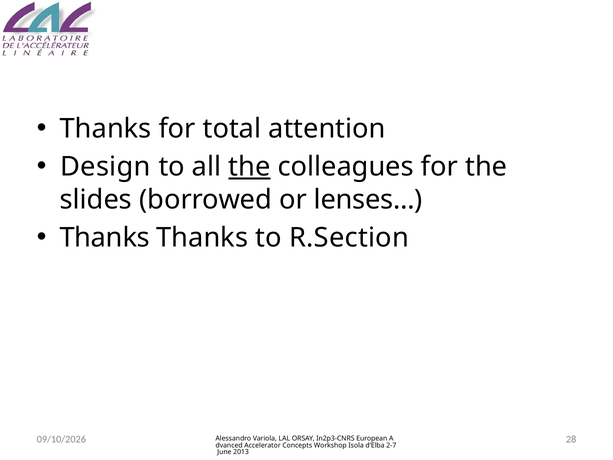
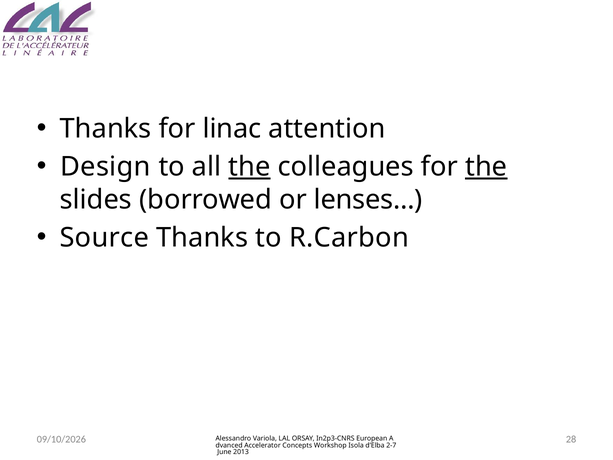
total: total -> linac (232, 129)
the underline: none -> present (486, 167)
Thanks: Thanks -> Source (104, 238)
R.Section: R.Section -> R.Carbon (349, 238)
